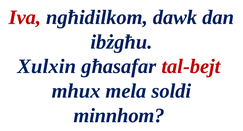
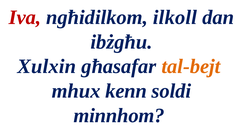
dawk: dawk -> ilkoll (175, 17)
tal-bejt colour: red -> orange (191, 66)
mela: mela -> kenn (126, 91)
